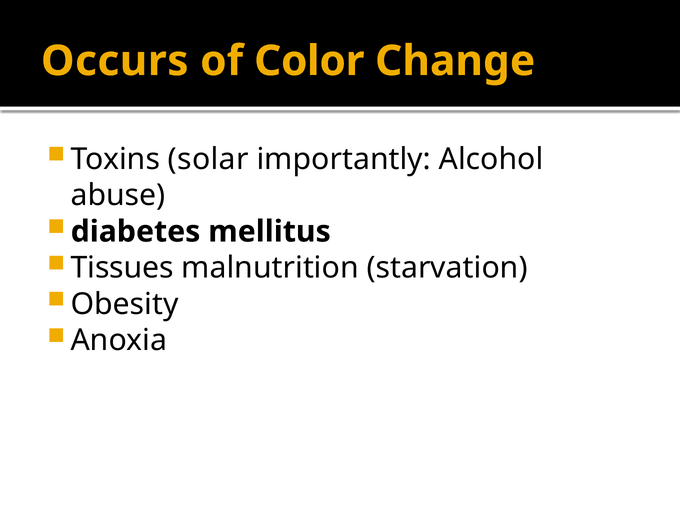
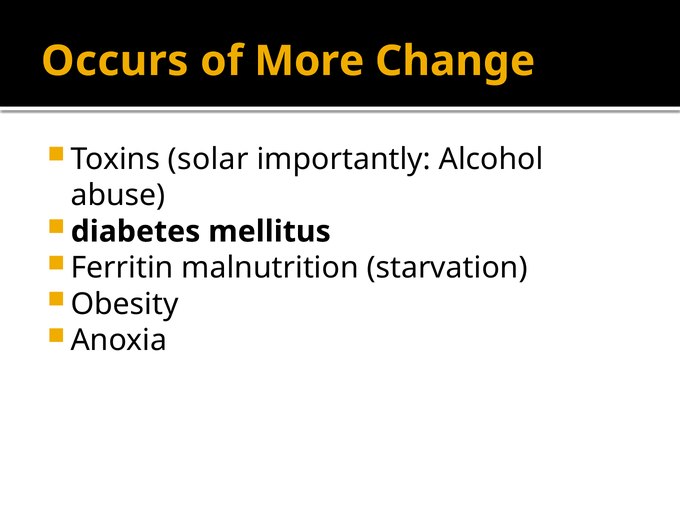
Color: Color -> More (309, 61)
Tissues: Tissues -> Ferritin (122, 268)
